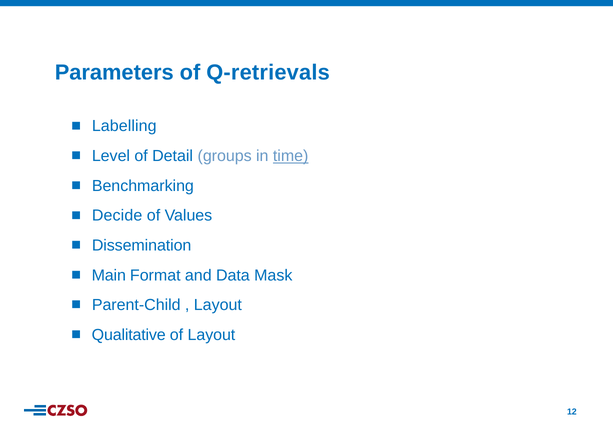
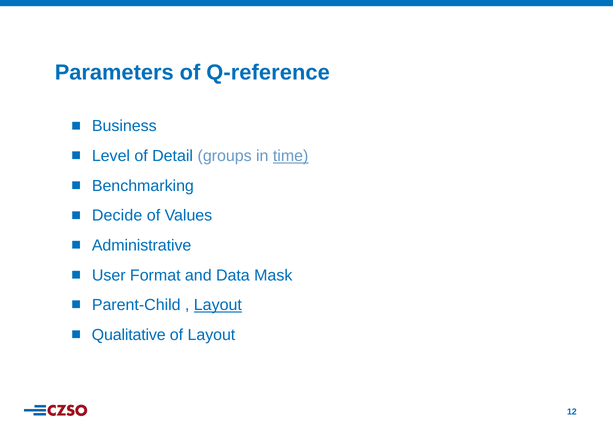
Q-retrievals: Q-retrievals -> Q-reference (268, 72)
Labelling: Labelling -> Business (124, 126)
Dissemination: Dissemination -> Administrative (142, 246)
Main: Main -> User (109, 276)
Layout underline: none -> present (218, 305)
